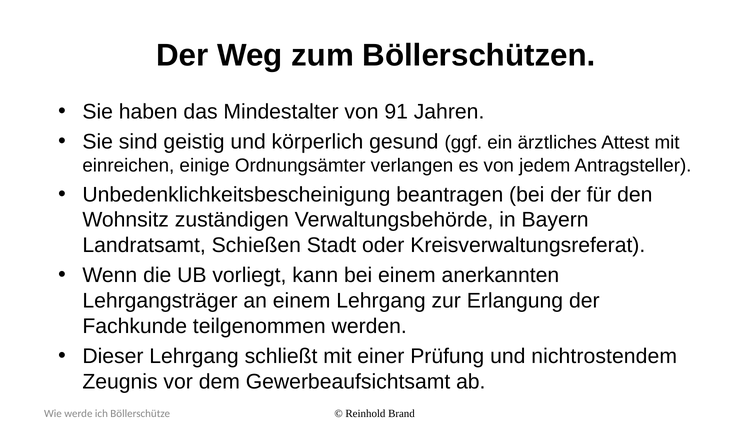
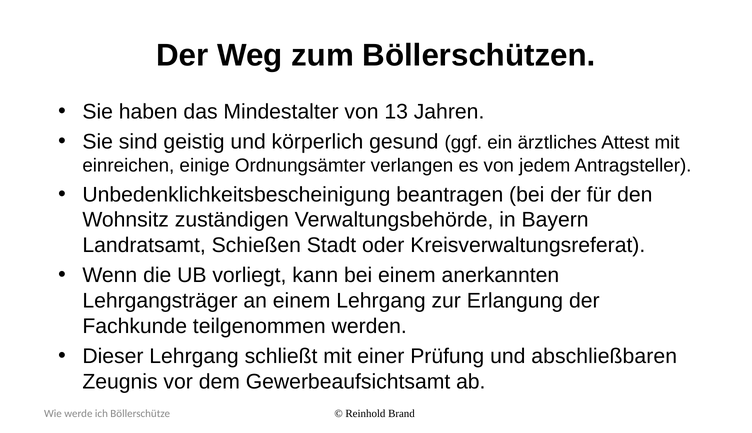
91: 91 -> 13 (396, 112)
nichtrostendem: nichtrostendem -> abschließbaren (604, 356)
